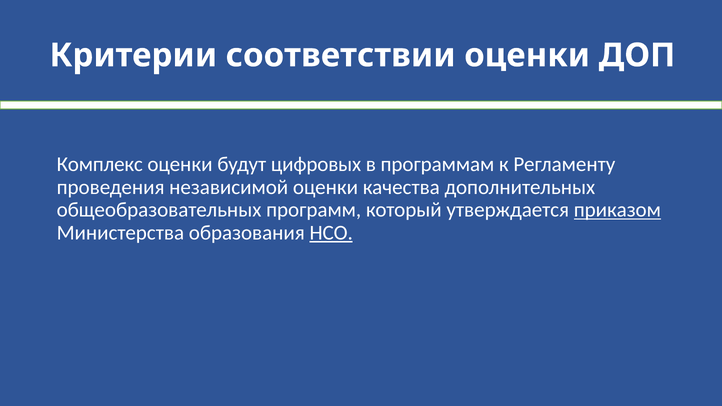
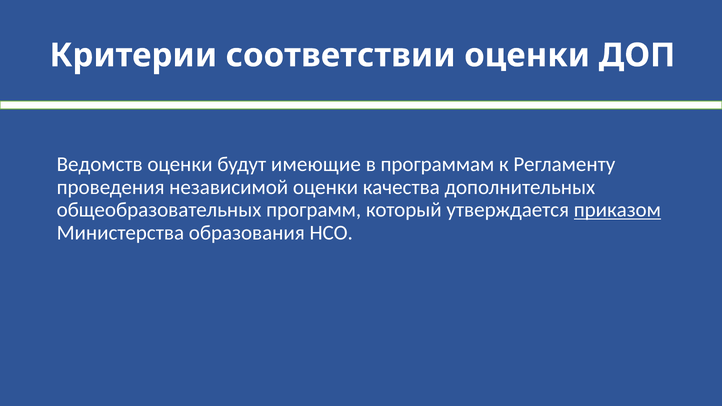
Комплекс: Комплекс -> Ведомств (100, 165)
цифровых: цифровых -> имеющие (316, 165)
НСО underline: present -> none (331, 233)
